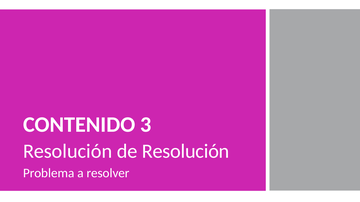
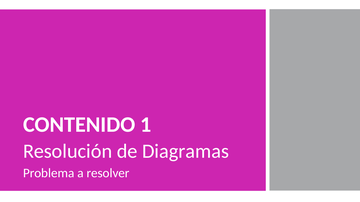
3: 3 -> 1 (146, 125)
de Resolución: Resolución -> Diagramas (185, 152)
